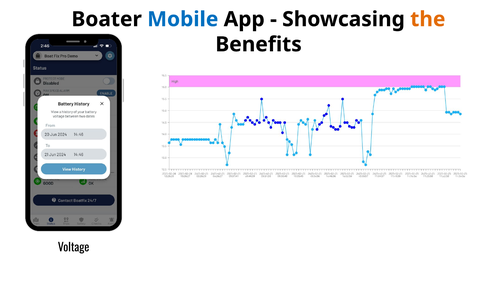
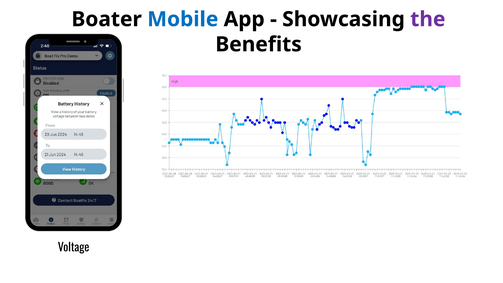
the colour: orange -> purple (428, 19)
